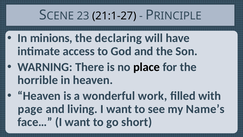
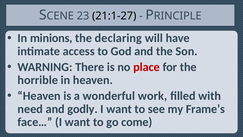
place colour: black -> red (147, 67)
page: page -> need (30, 109)
living: living -> godly (83, 109)
Name’s: Name’s -> Frame’s (205, 109)
short: short -> come (137, 122)
